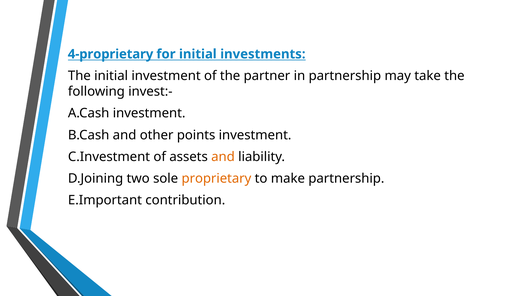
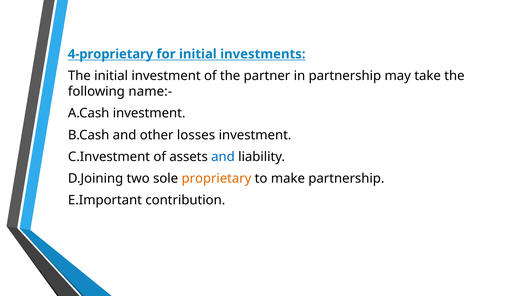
invest:-: invest:- -> name:- (150, 92)
points: points -> losses (196, 135)
and colour: orange -> blue (223, 157)
